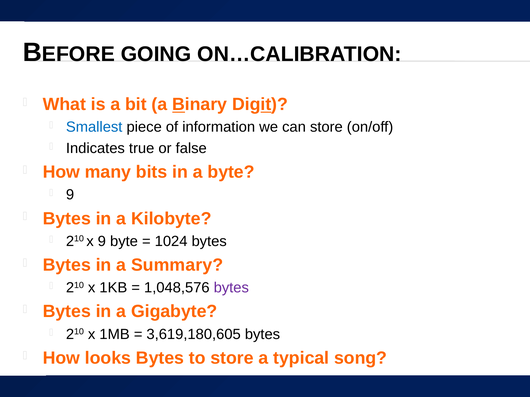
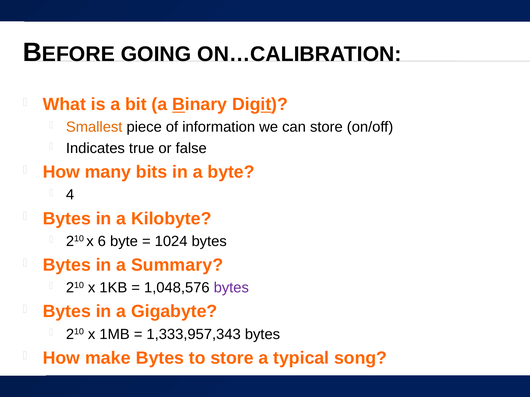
Smallest colour: blue -> orange (94, 127)
9: 9 -> 4 (70, 195)
x 9: 9 -> 6 (102, 242)
3,619,180,605: 3,619,180,605 -> 1,333,957,343 (194, 335)
looks: looks -> make (108, 358)
